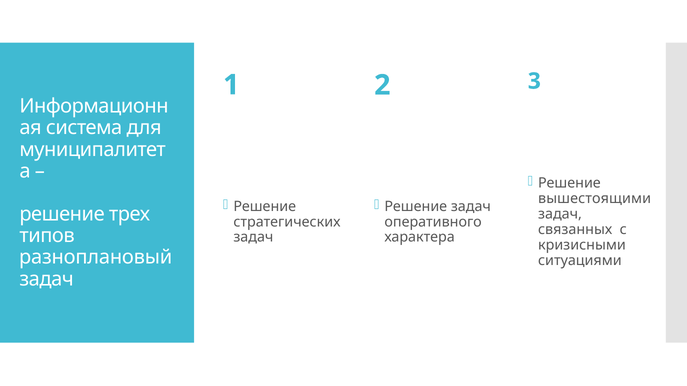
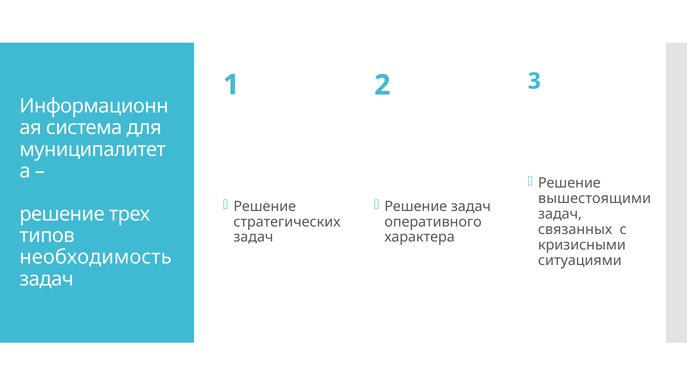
разноплановый: разноплановый -> необходимость (96, 258)
